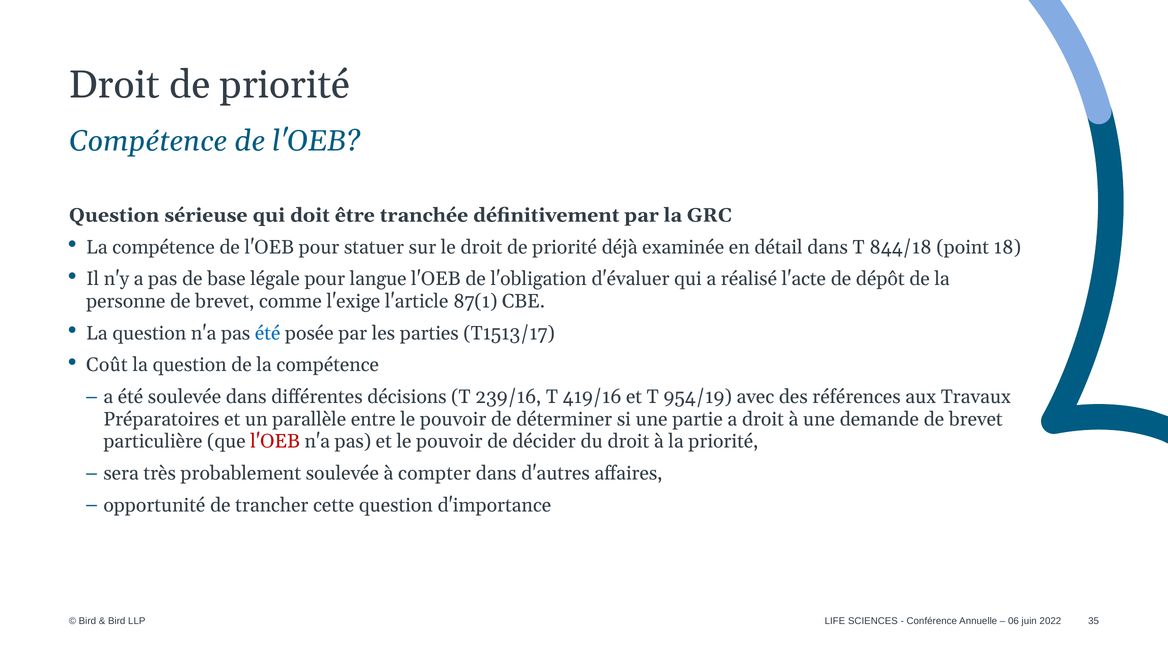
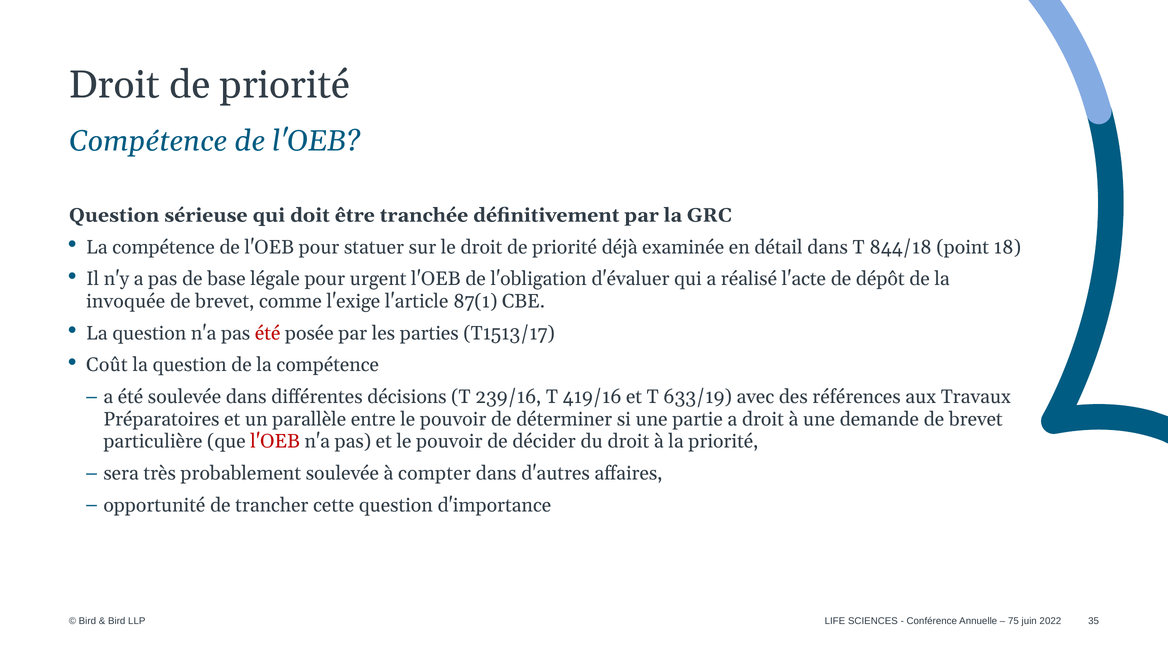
langue: langue -> urgent (378, 279)
personne: personne -> invoquée (126, 301)
été colour: blue -> red (268, 333)
954/19: 954/19 -> 633/19 (698, 397)
06: 06 -> 75 (1013, 621)
